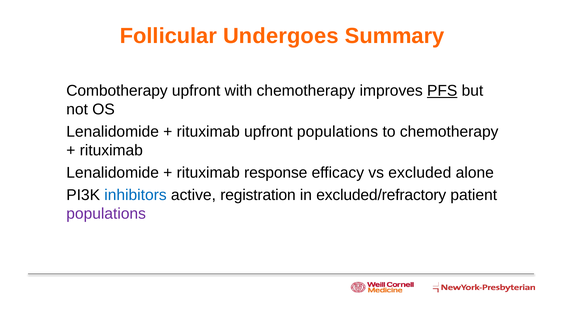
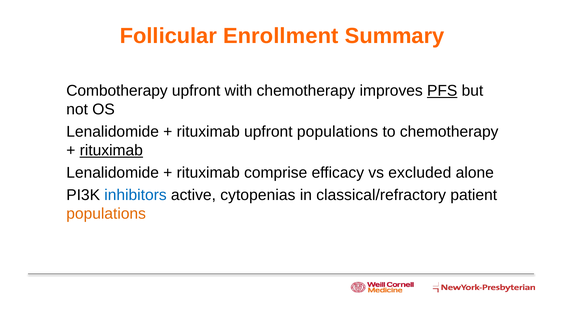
Undergoes: Undergoes -> Enrollment (281, 36)
rituximab underline: none -> present (111, 151)
response: response -> comprise (276, 173)
registration: registration -> cytopenias (258, 195)
excluded/refractory: excluded/refractory -> classical/refractory (381, 195)
populations colour: purple -> orange (106, 214)
